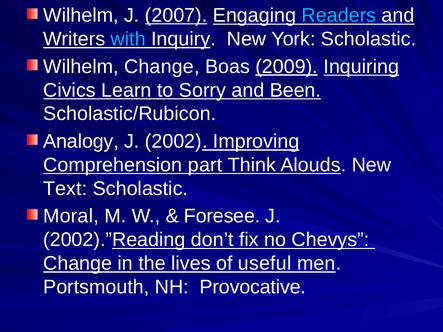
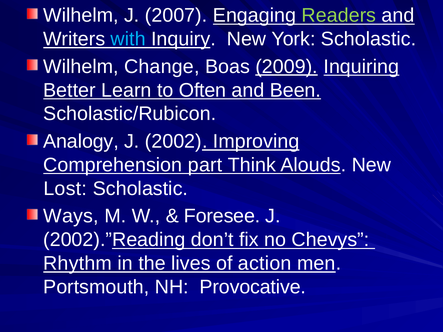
2007 underline: present -> none (176, 15)
Readers colour: light blue -> light green (339, 15)
Civics: Civics -> Better (69, 90)
Sorry: Sorry -> Often (203, 90)
Text: Text -> Lost (65, 189)
Moral: Moral -> Ways (71, 216)
Change: Change -> Rhythm (78, 264)
useful: useful -> action (265, 264)
